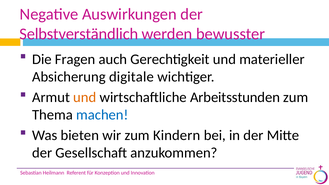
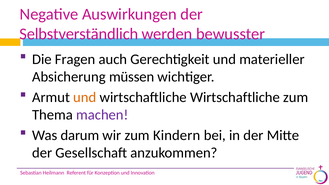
digitale: digitale -> müssen (132, 77)
wirtschaftliche Arbeitsstunden: Arbeitsstunden -> Wirtschaftliche (235, 97)
machen colour: blue -> purple (102, 115)
bieten: bieten -> darum (80, 135)
